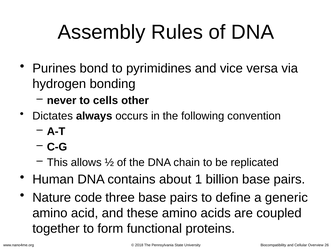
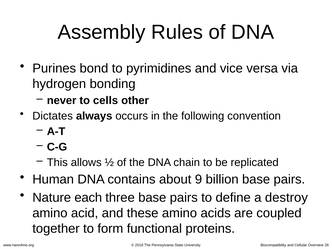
1: 1 -> 9 (199, 179)
code: code -> each (88, 198)
generic: generic -> destroy (286, 198)
